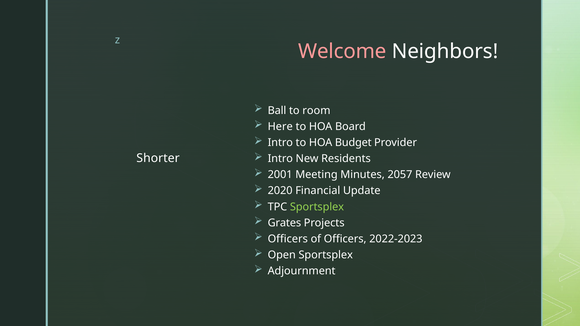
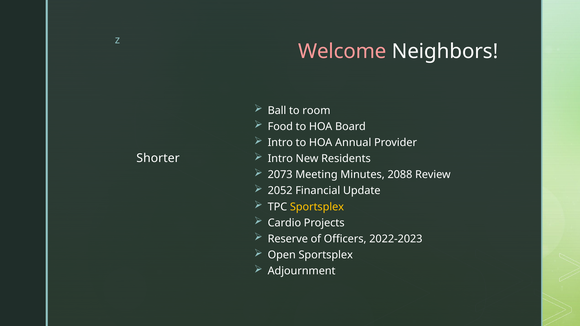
Here: Here -> Food (280, 127)
Budget: Budget -> Annual (353, 143)
2001: 2001 -> 2073 (280, 175)
2057: 2057 -> 2088 (400, 175)
2020: 2020 -> 2052 (280, 191)
Sportsplex colour: light green -> yellow (317, 207)
Grates: Grates -> Cardio (284, 223)
Officers: Officers -> Reserve (288, 239)
